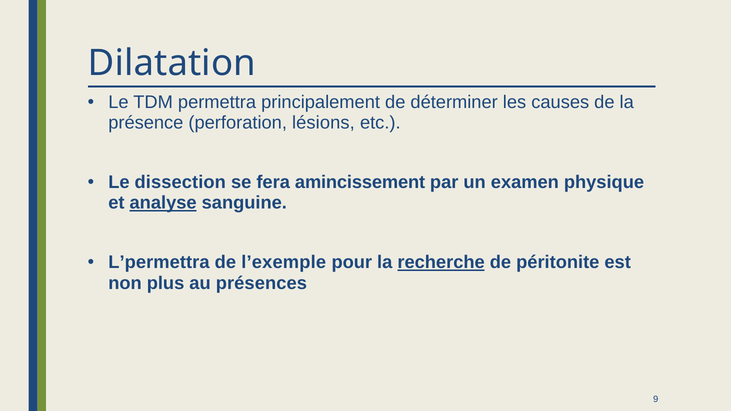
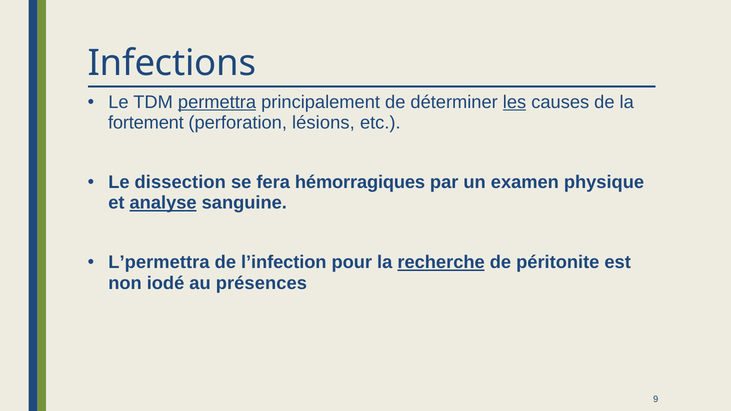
Dilatation: Dilatation -> Infections (172, 63)
permettra underline: none -> present (217, 102)
les underline: none -> present (515, 102)
présence: présence -> fortement (146, 123)
amincissement: amincissement -> hémorragiques (360, 182)
l’exemple: l’exemple -> l’infection (284, 262)
plus: plus -> iodé (166, 283)
